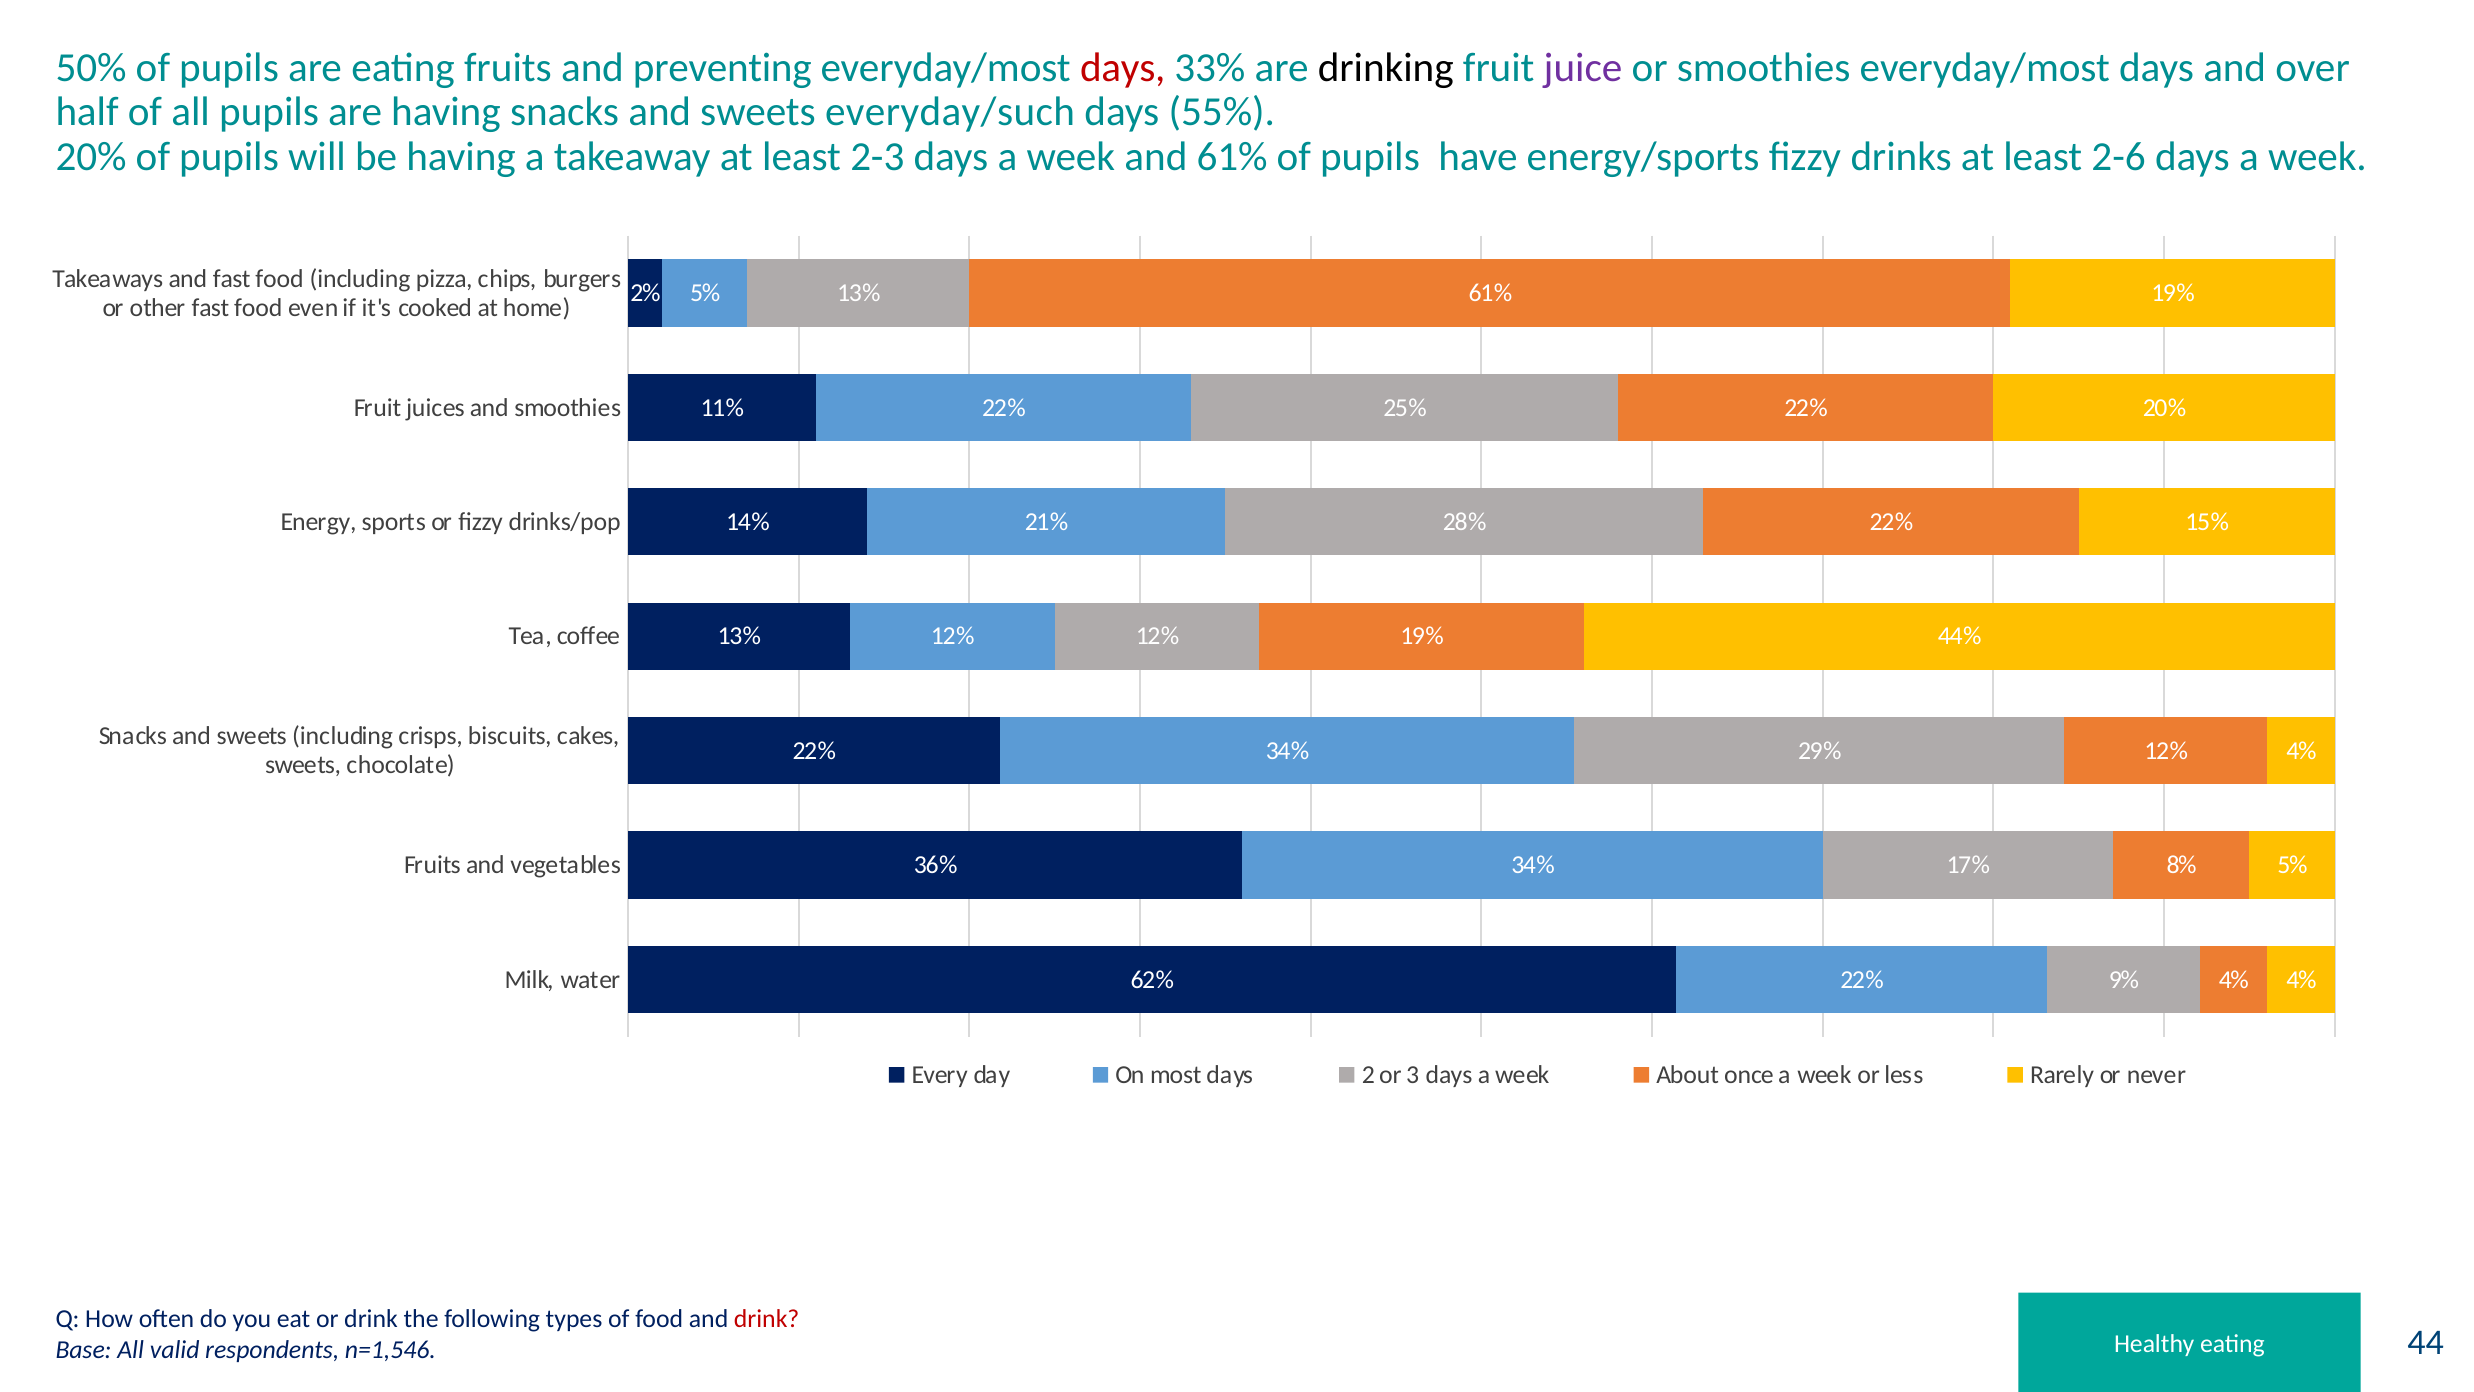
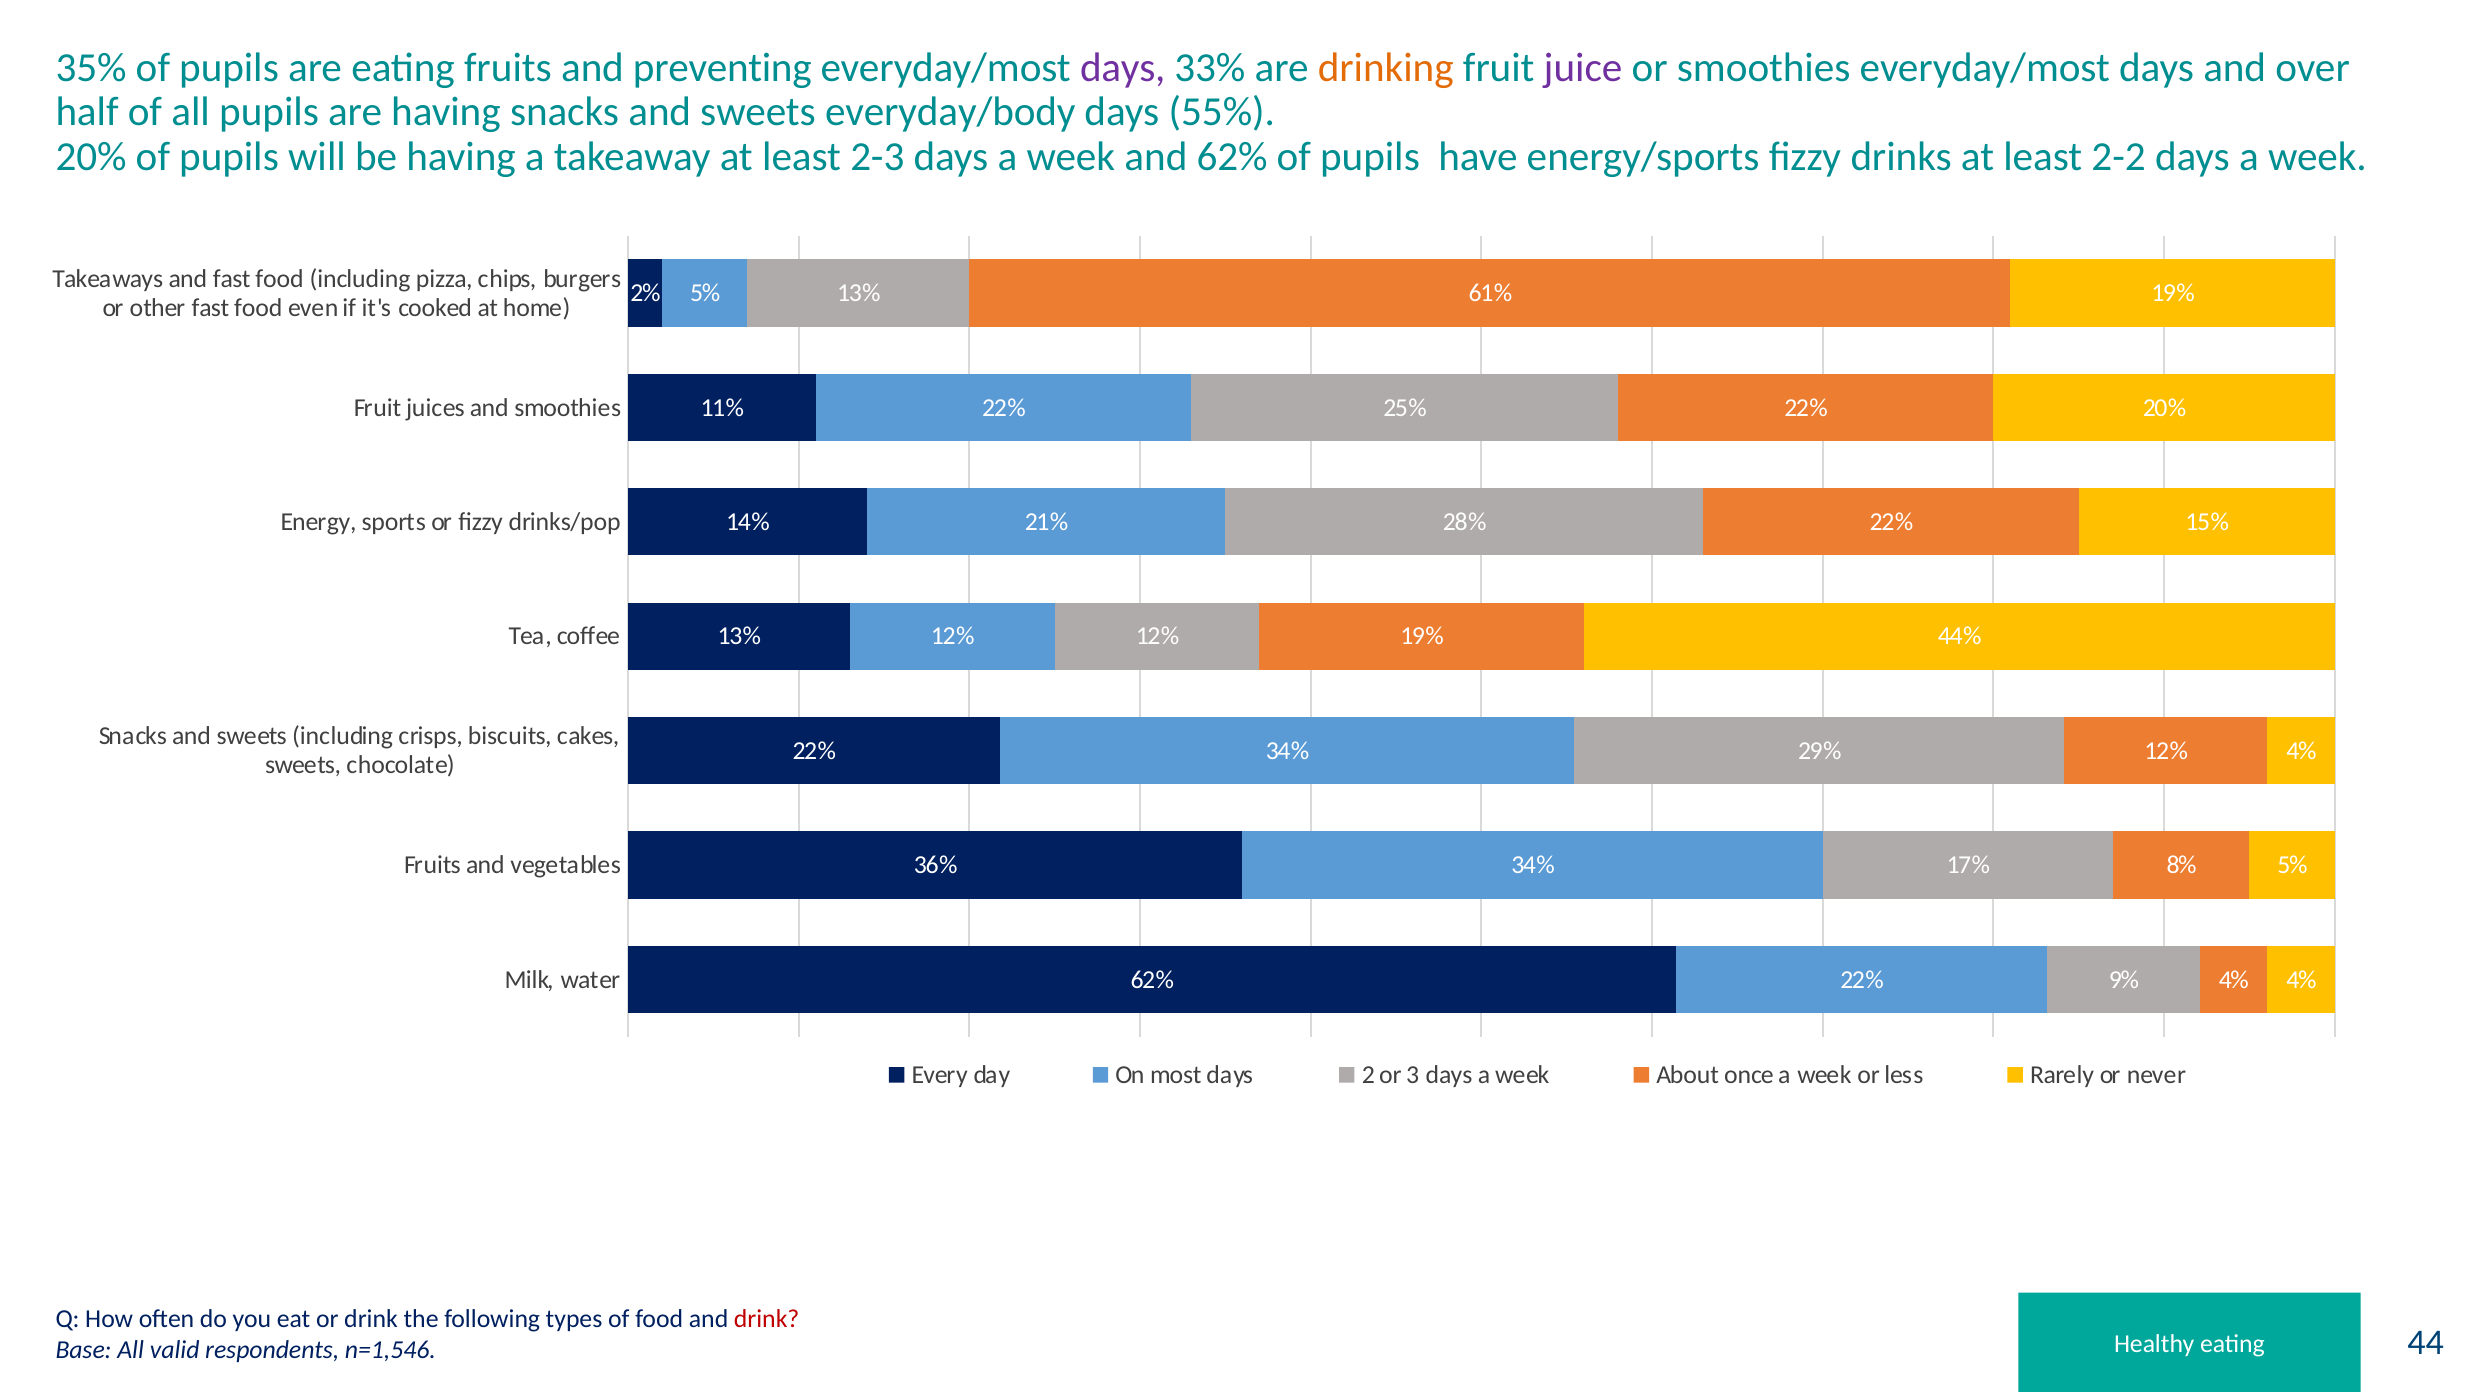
50%: 50% -> 35% (91, 68)
days colour: red -> purple (1123, 68)
drinking colour: black -> orange (1386, 68)
everyday/such: everyday/such -> everyday/body (950, 112)
and 61%: 61% -> 62% (1232, 157)
2-6: 2-6 -> 2-2 (2119, 157)
